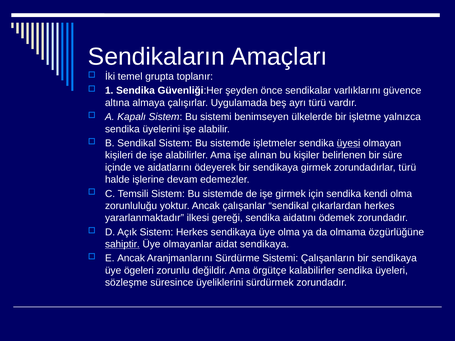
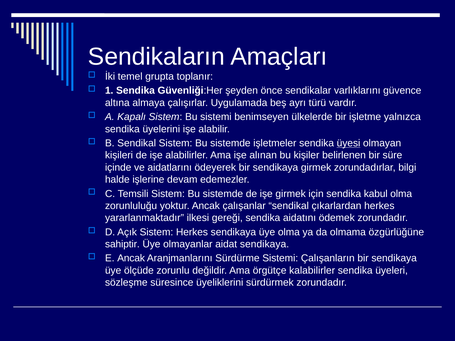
zorundadırlar türü: türü -> bilgi (407, 168)
kendi: kendi -> kabul (376, 194)
sahiptir underline: present -> none (122, 244)
ögeleri: ögeleri -> ölçüde (139, 271)
